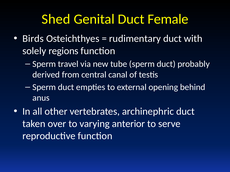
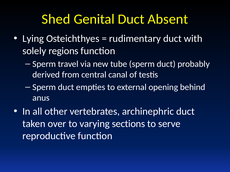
Female: Female -> Absent (168, 19)
Birds: Birds -> Lying (33, 39)
anterior: anterior -> sections (128, 124)
